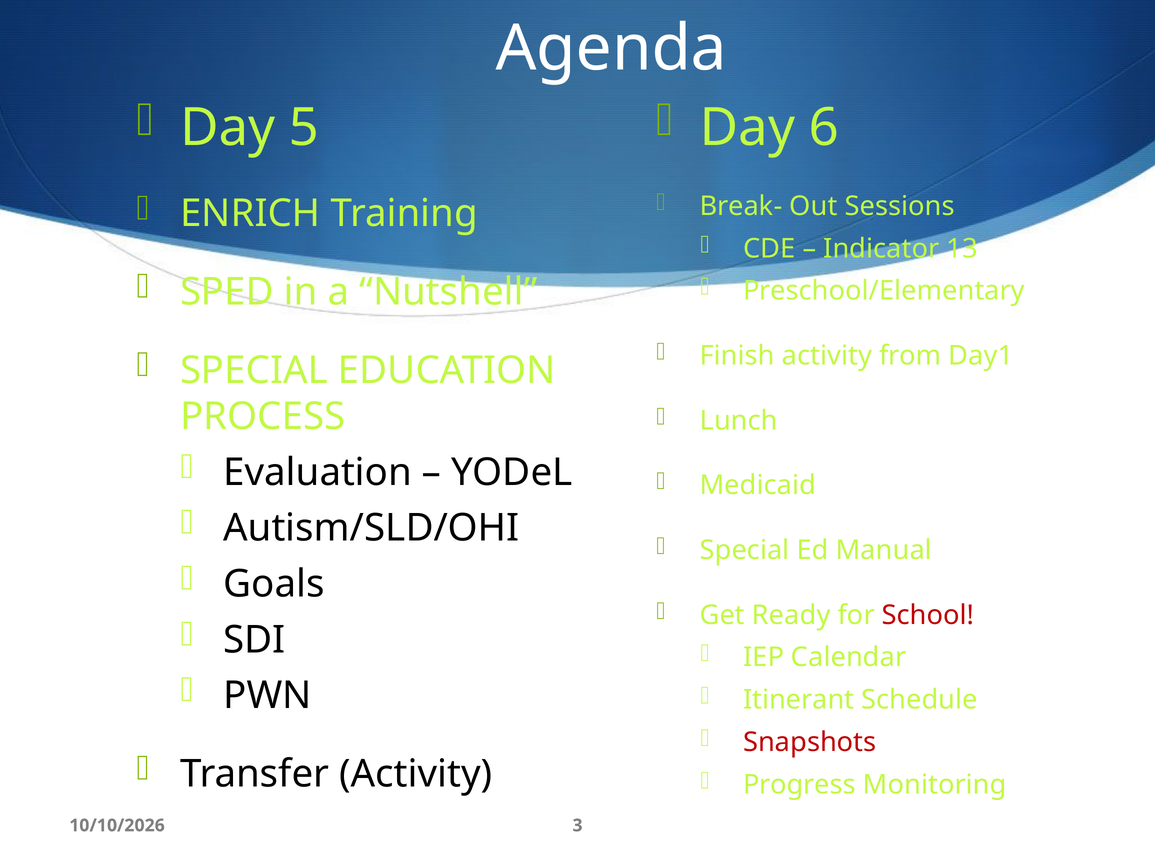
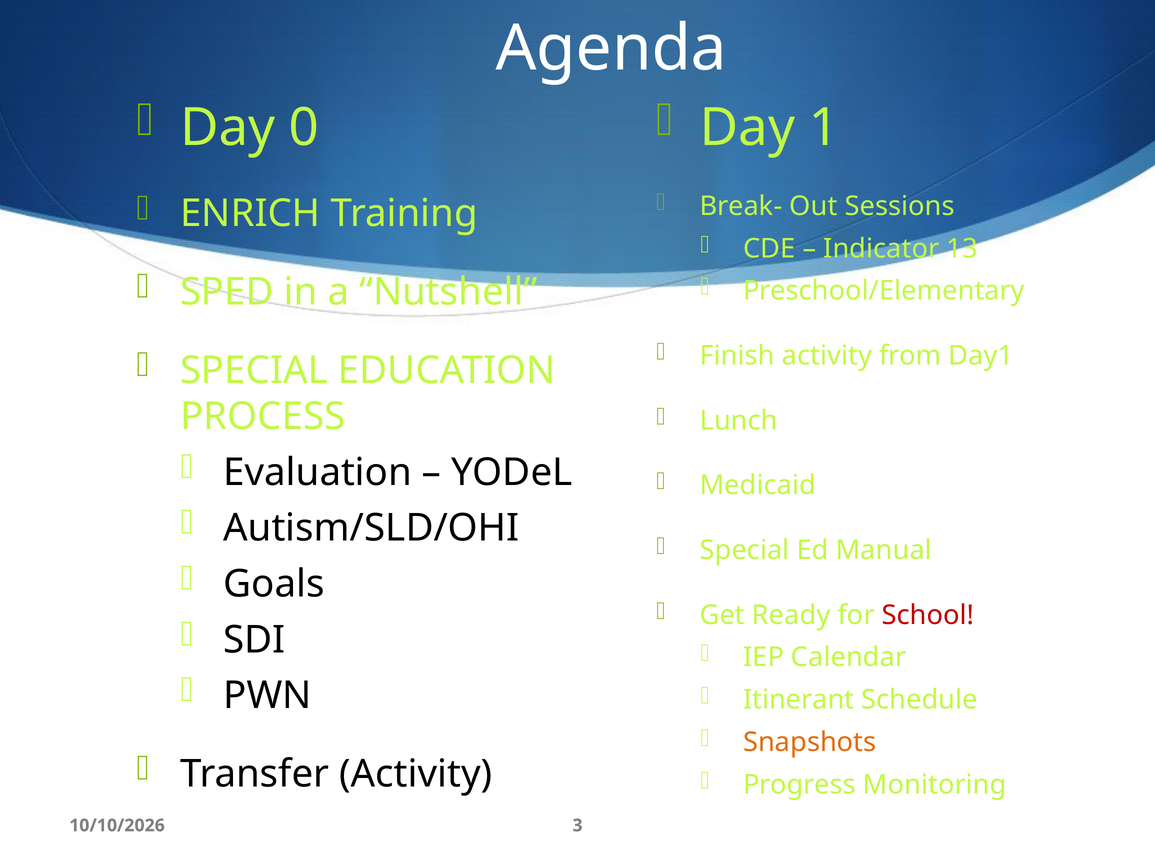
5: 5 -> 0 (304, 128)
6: 6 -> 1 (824, 128)
Snapshots colour: red -> orange (810, 742)
